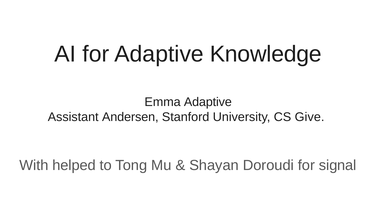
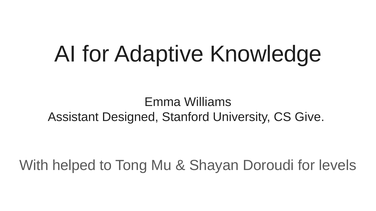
Emma Adaptive: Adaptive -> Williams (208, 102)
Andersen: Andersen -> Designed (130, 117)
signal: signal -> levels (338, 166)
